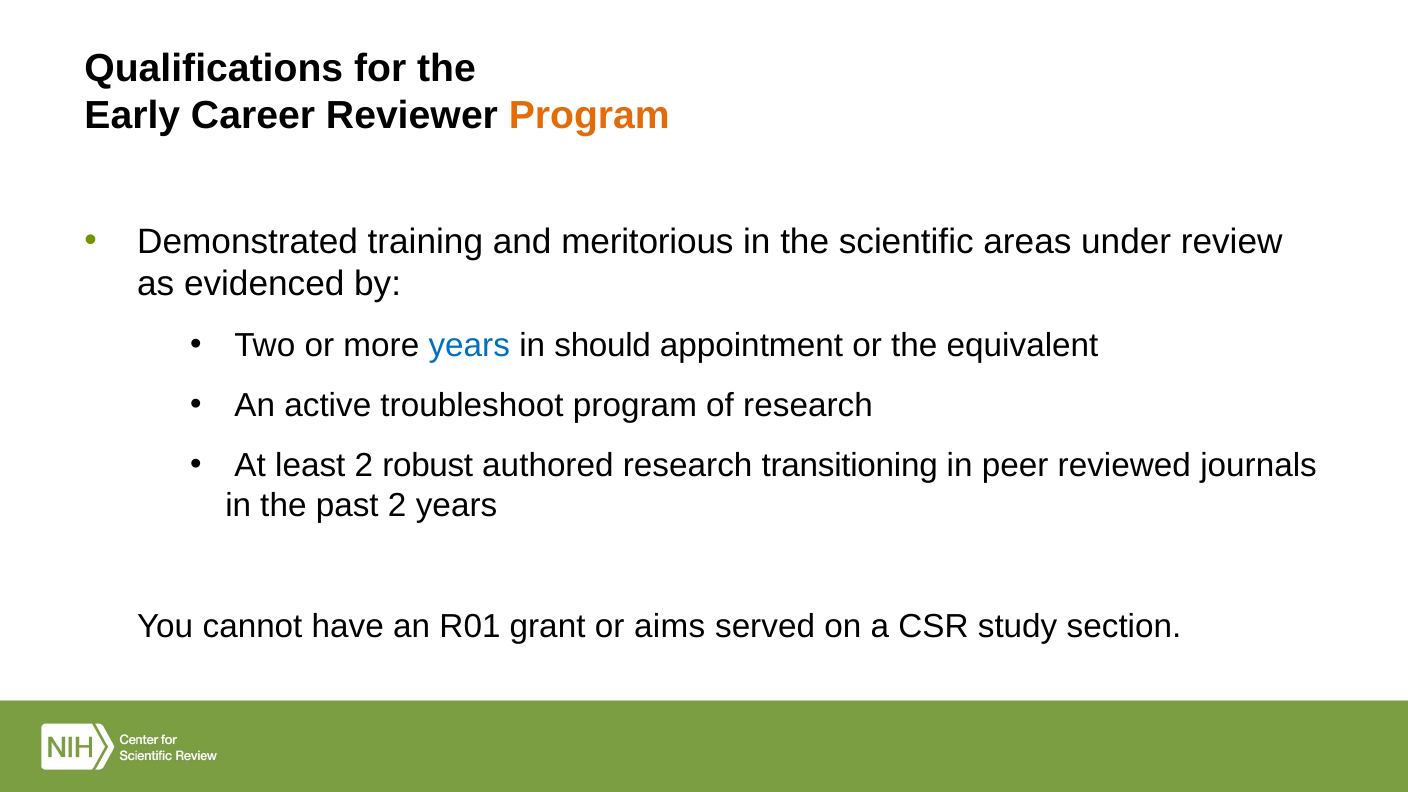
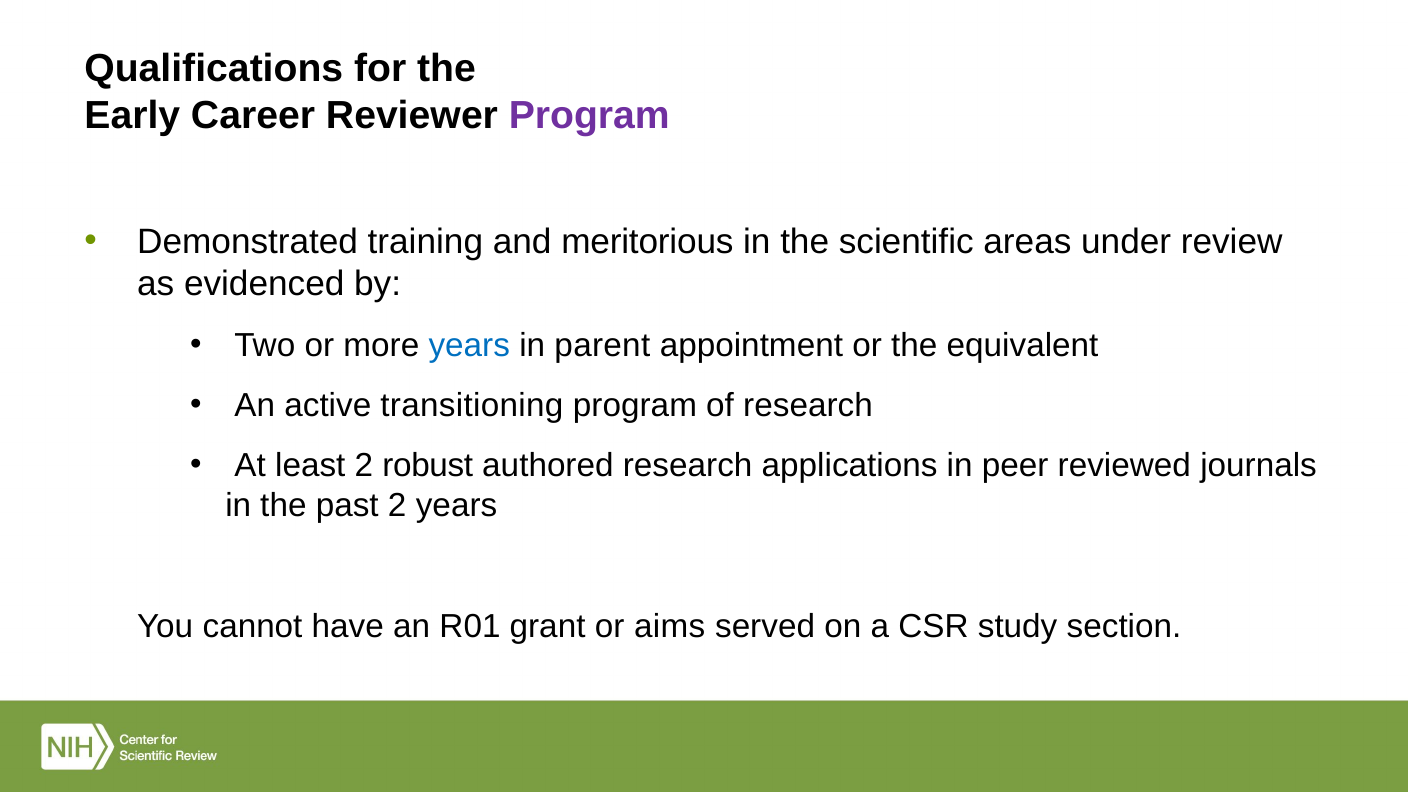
Program colour: orange -> purple (589, 115)
should: should -> parent (602, 345)
troubleshoot: troubleshoot -> transitioning (472, 406)
transitioning: transitioning -> applications (850, 466)
